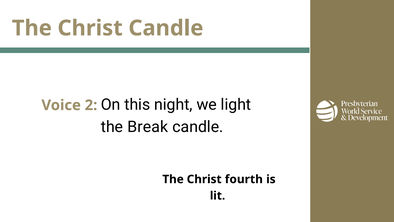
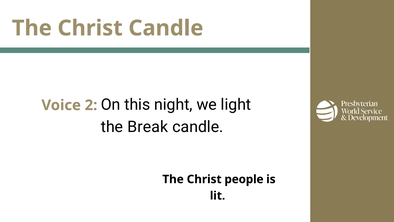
fourth: fourth -> people (244, 179)
